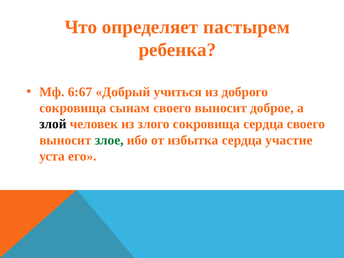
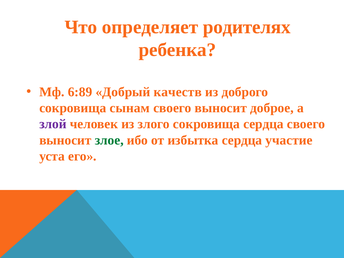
пастырем: пастырем -> родителях (247, 27)
6:67: 6:67 -> 6:89 (80, 92)
учиться: учиться -> качеств (178, 92)
злой colour: black -> purple (53, 124)
